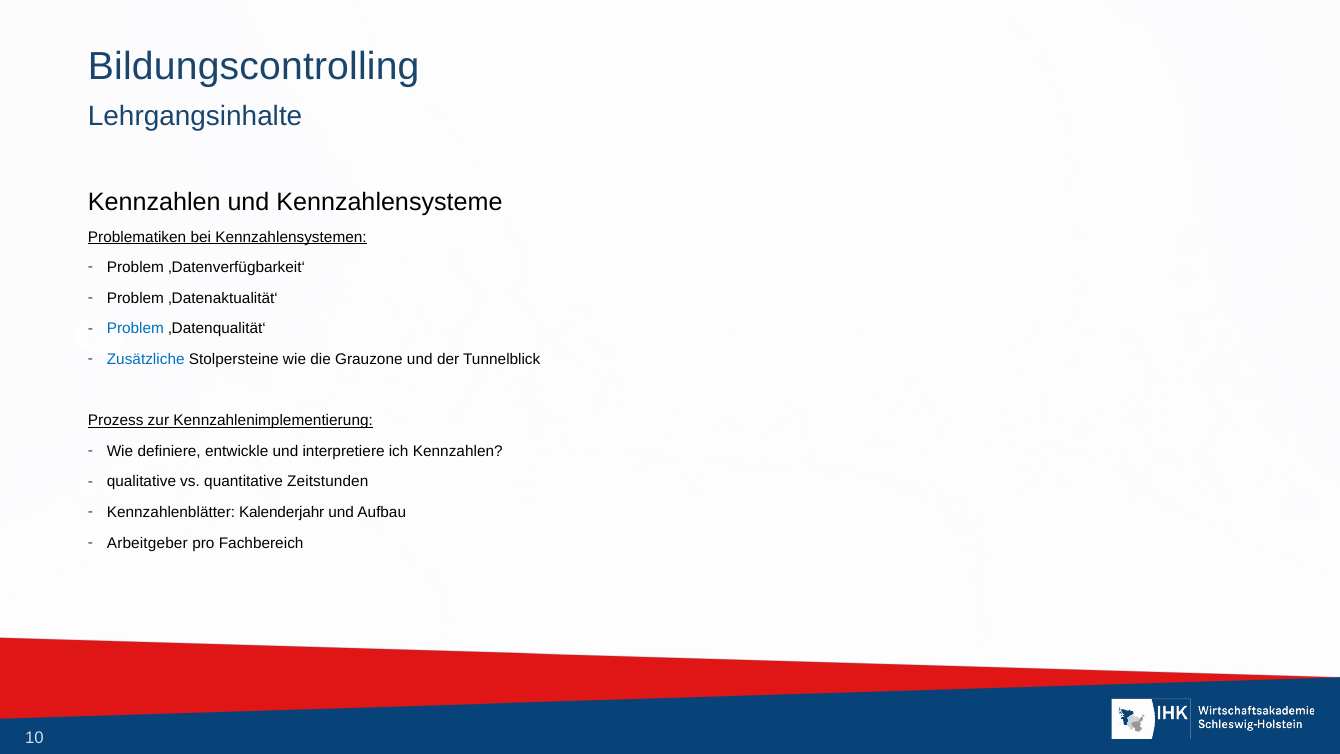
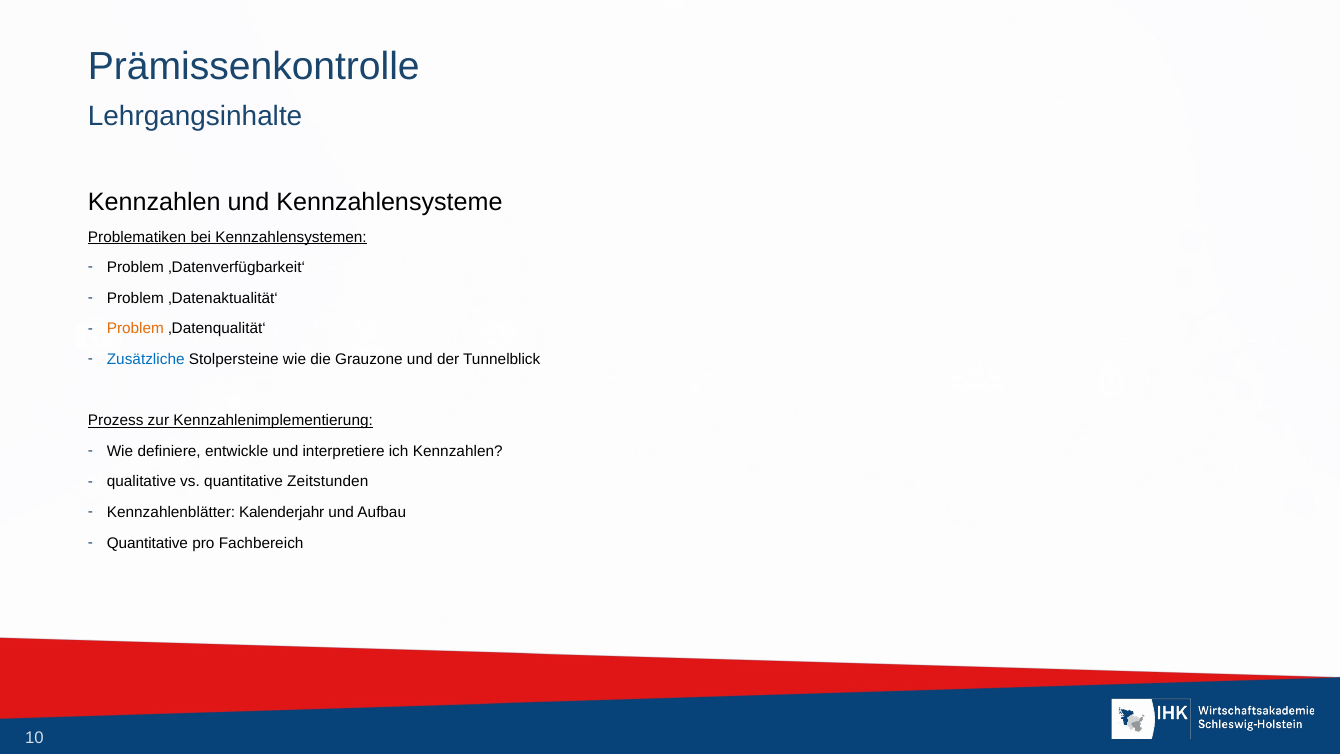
Bildungscontrolling: Bildungscontrolling -> Prämissenkontrolle (254, 66)
Problem colour: blue -> orange (135, 329)
Arbeitgeber: Arbeitgeber -> Quantitative (147, 543)
